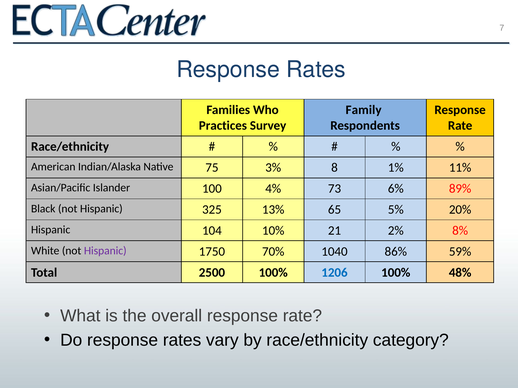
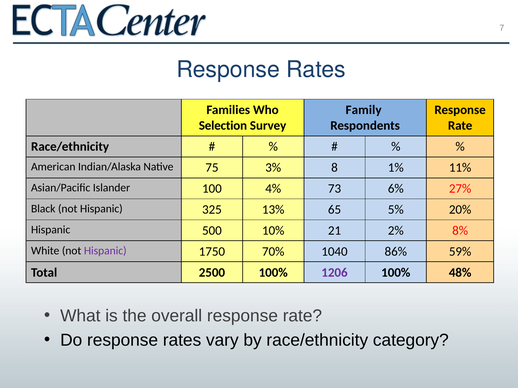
Practices: Practices -> Selection (223, 126)
89%: 89% -> 27% (460, 189)
104: 104 -> 500 (212, 231)
1206 colour: blue -> purple (334, 273)
